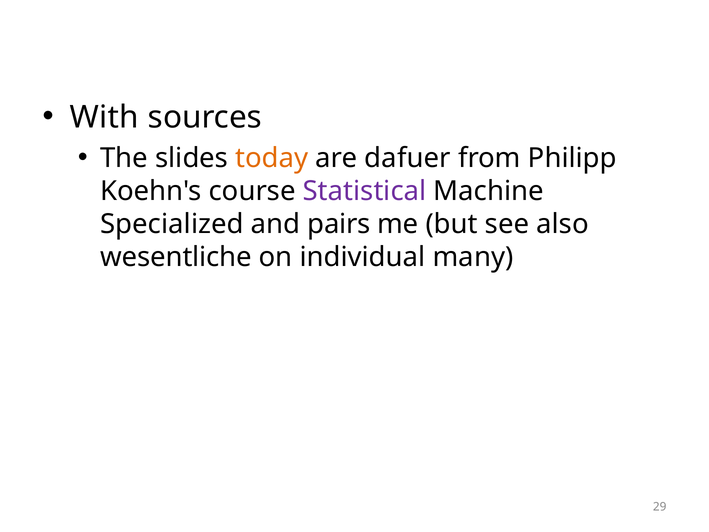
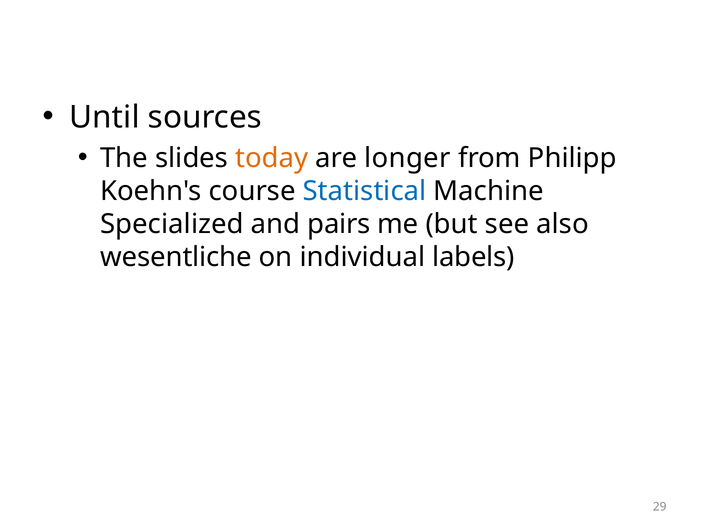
With: With -> Until (104, 117)
dafuer: dafuer -> longer (407, 158)
Statistical colour: purple -> blue (365, 191)
many: many -> labels (473, 257)
